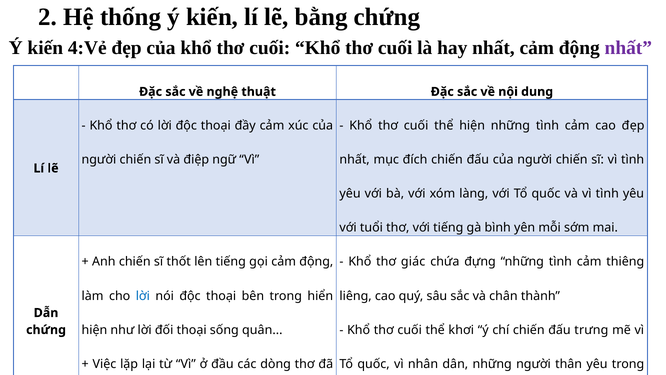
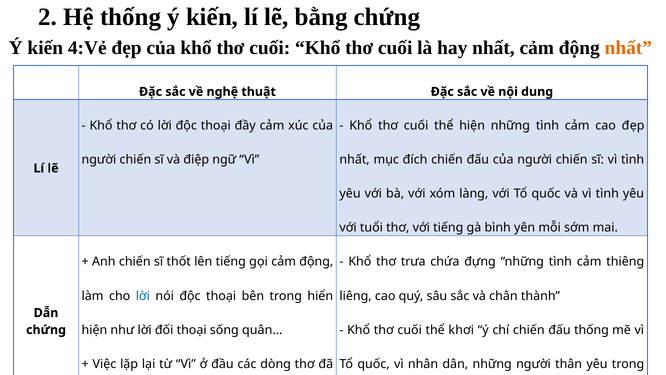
nhất colour: purple -> orange (628, 48)
giác: giác -> trưa (413, 262)
đấu trưng: trưng -> thống (591, 330)
